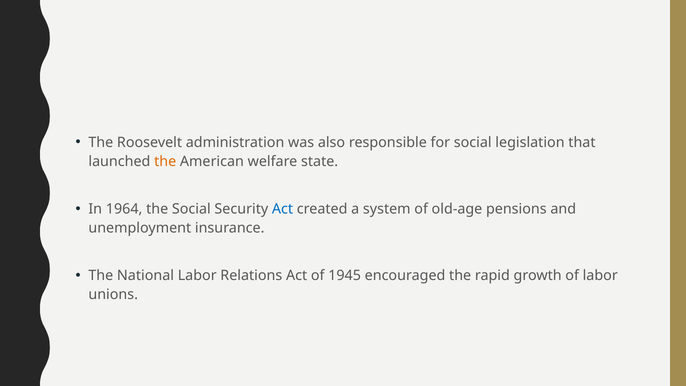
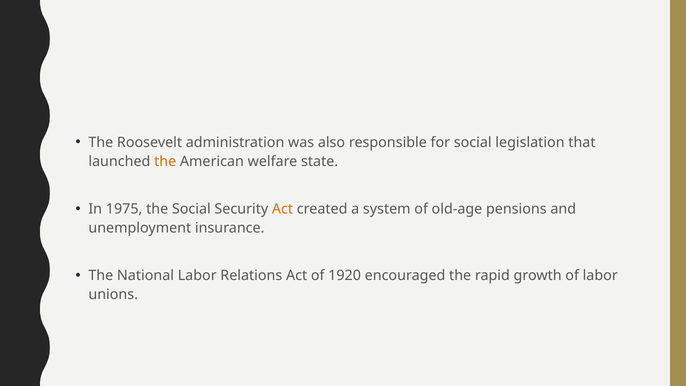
1964: 1964 -> 1975 (124, 209)
Act colour: blue -> orange (282, 209)
1945: 1945 -> 1920 (345, 276)
